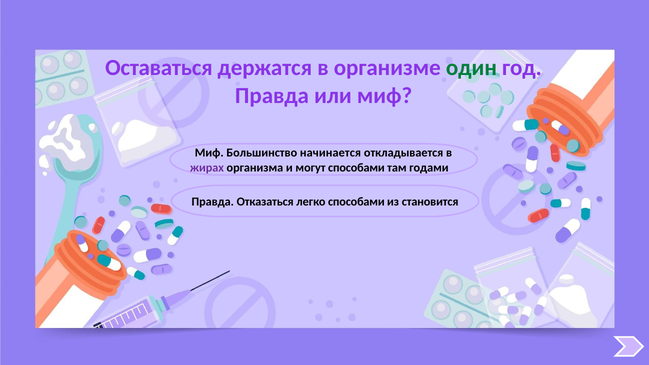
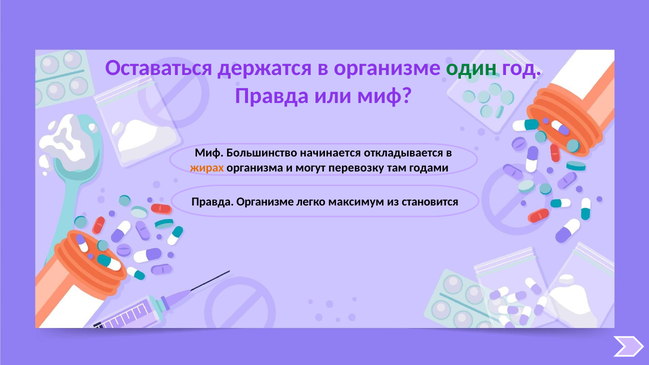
жирах colour: purple -> orange (207, 168)
могут способами: способами -> перевозку (356, 168)
Правда Отказаться: Отказаться -> Организме (265, 202)
легко способами: способами -> максимум (356, 202)
